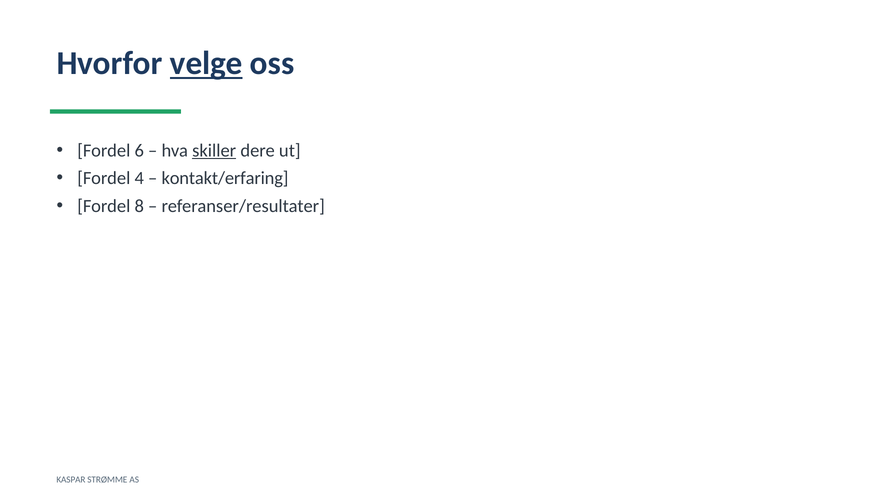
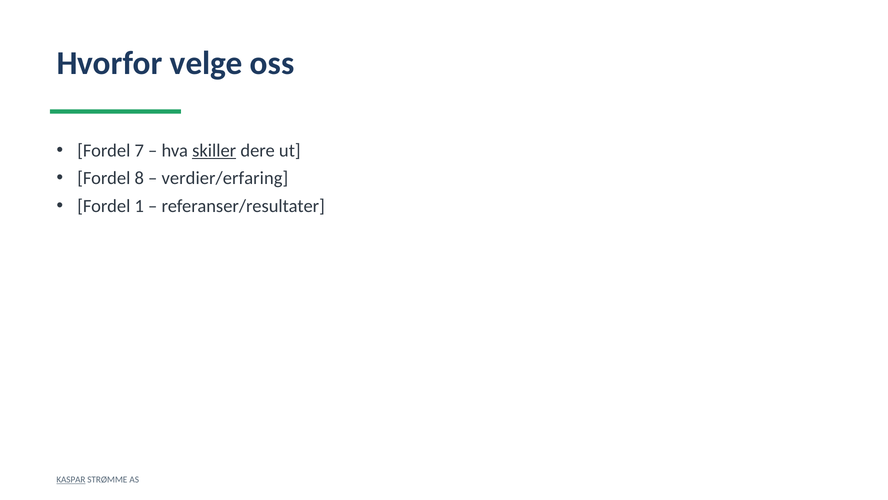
velge underline: present -> none (206, 63)
6: 6 -> 7 (139, 150)
4: 4 -> 8 (139, 178)
kontakt/erfaring: kontakt/erfaring -> verdier/erfaring (225, 178)
8: 8 -> 1 (139, 206)
KASPAR underline: none -> present (71, 479)
